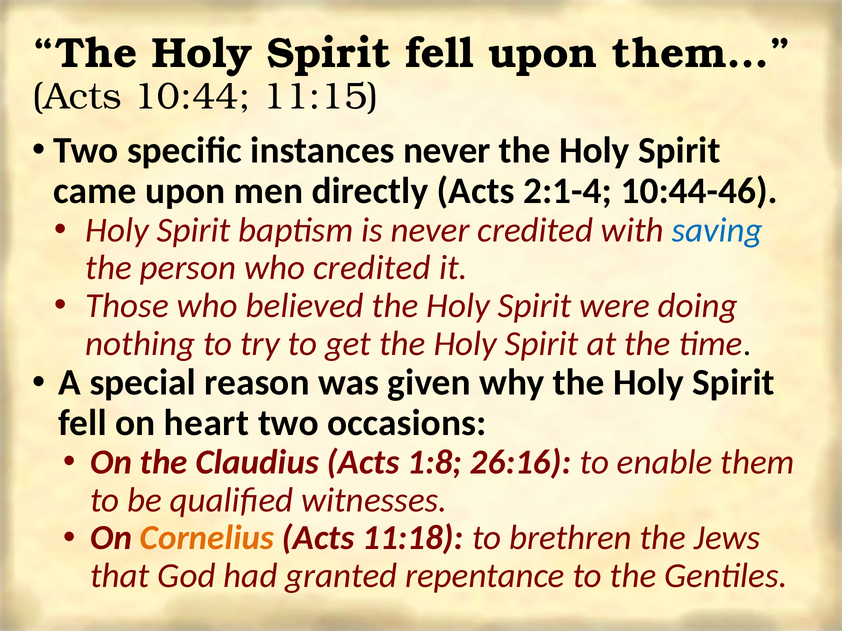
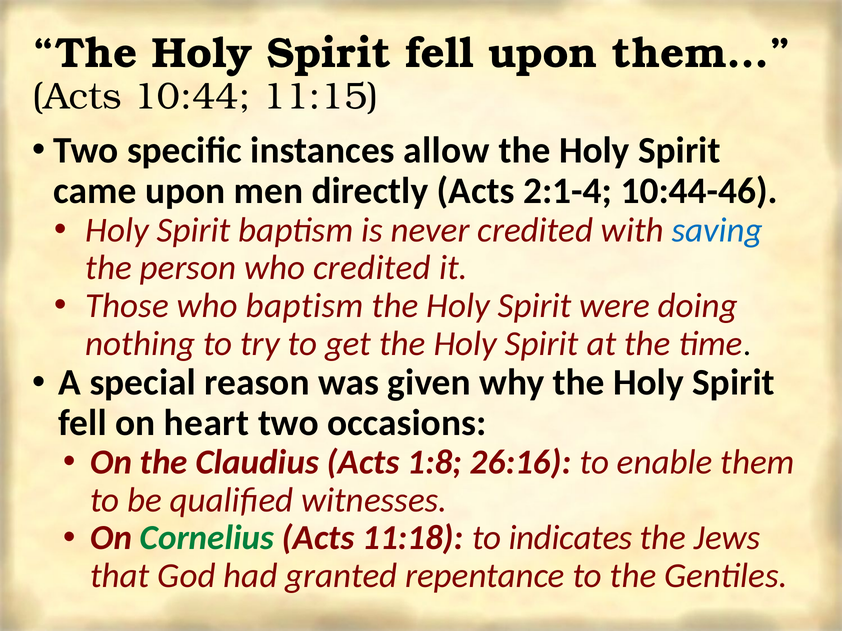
instances never: never -> allow (447, 151)
who believed: believed -> baptism (305, 306)
Cornelius colour: orange -> green (207, 538)
brethren: brethren -> indicates (571, 538)
